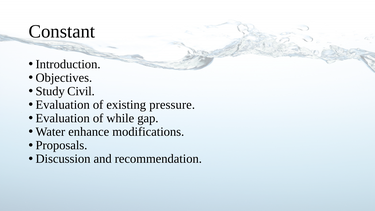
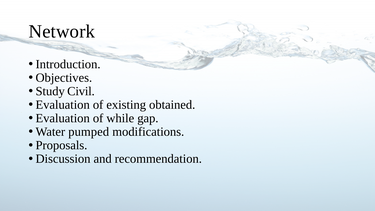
Constant: Constant -> Network (62, 31)
pressure: pressure -> obtained (172, 105)
enhance: enhance -> pumped (89, 132)
